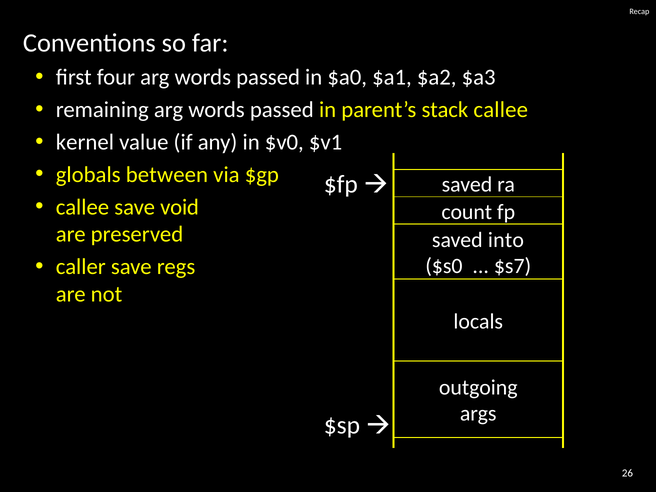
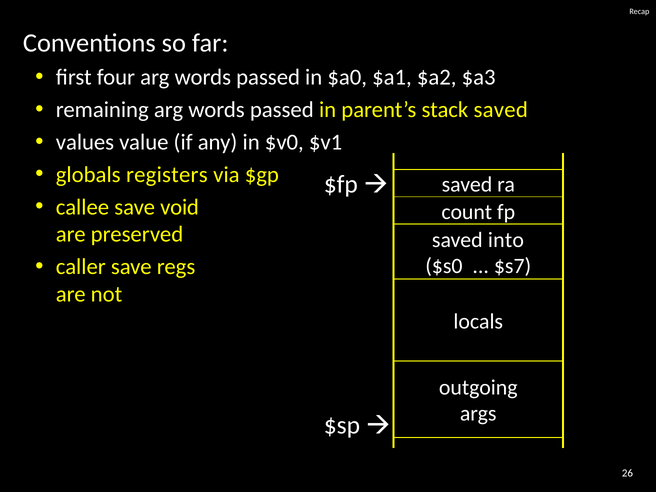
stack callee: callee -> saved (501, 110)
kernel: kernel -> values (85, 142)
between: between -> registers (167, 175)
